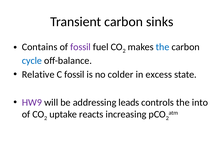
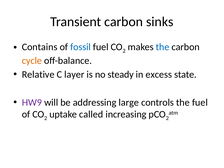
fossil colour: purple -> blue (81, 47)
cycle colour: blue -> orange (32, 61)
C fossil: fossil -> layer (74, 75)
colder: colder -> steady (121, 75)
leads: leads -> large (129, 102)
the into: into -> fuel (200, 102)
reacts: reacts -> called (91, 114)
